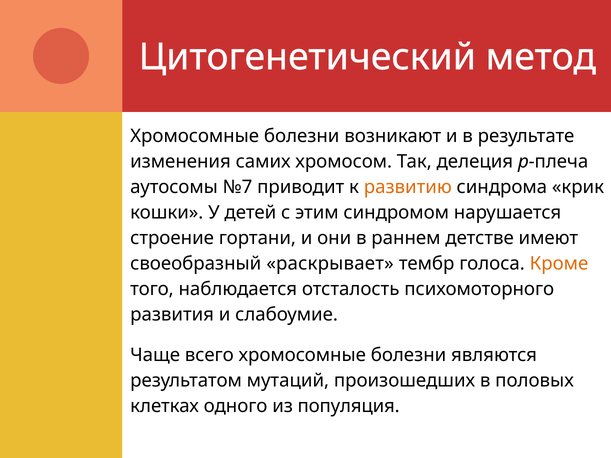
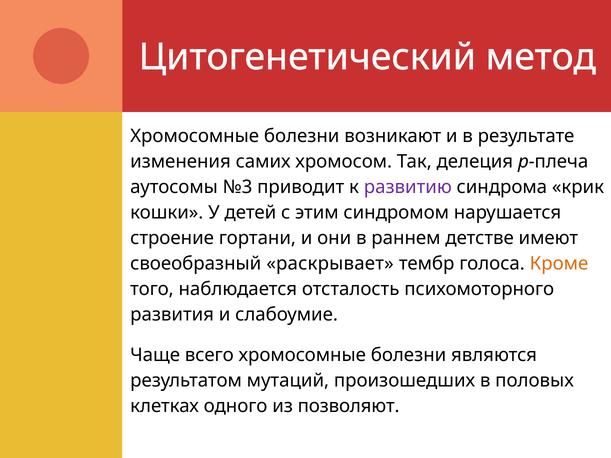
№7: №7 -> №3 (238, 187)
развитию colour: orange -> purple (408, 187)
популяция: популяция -> позволяют (349, 406)
